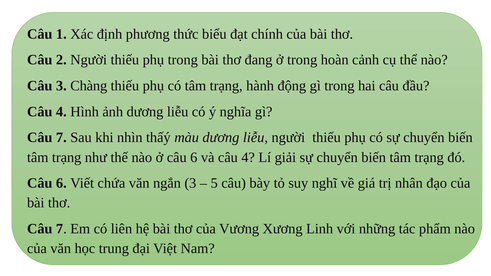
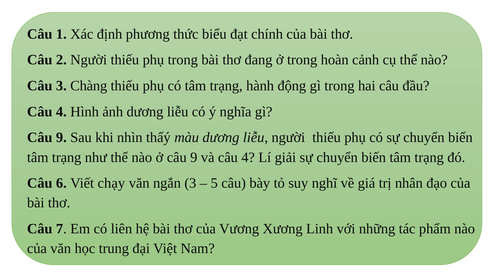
7: 7 -> 9 (61, 138)
ở câu 6: 6 -> 9 (194, 157)
chứa: chứa -> chạy (111, 183)
